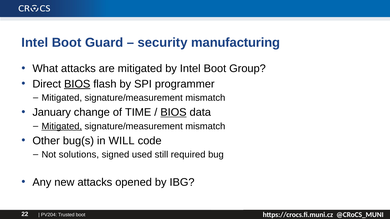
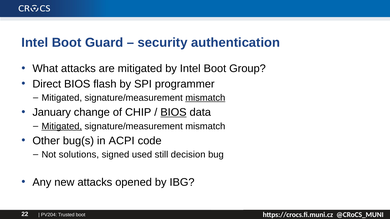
manufacturing: manufacturing -> authentication (236, 43)
BIOS underline: present -> none (77, 84)
mismatch underline: none -> present (205, 98)
TIME: TIME -> CHIP (138, 112)
WILL: WILL -> ACPI (122, 141)
required: required -> decision (188, 155)
